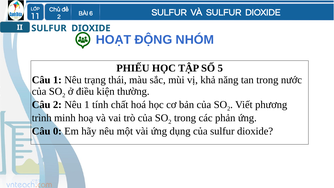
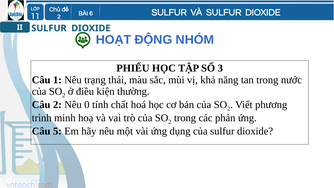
5: 5 -> 3 (220, 68)
Nêu 1: 1 -> 0 (87, 105)
0: 0 -> 5 (57, 131)
